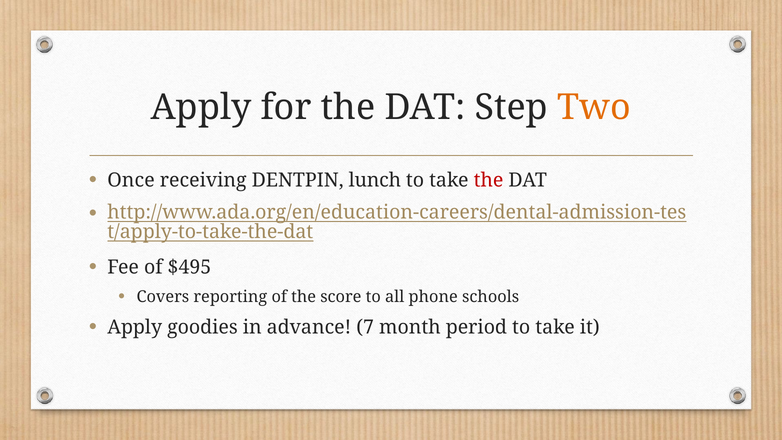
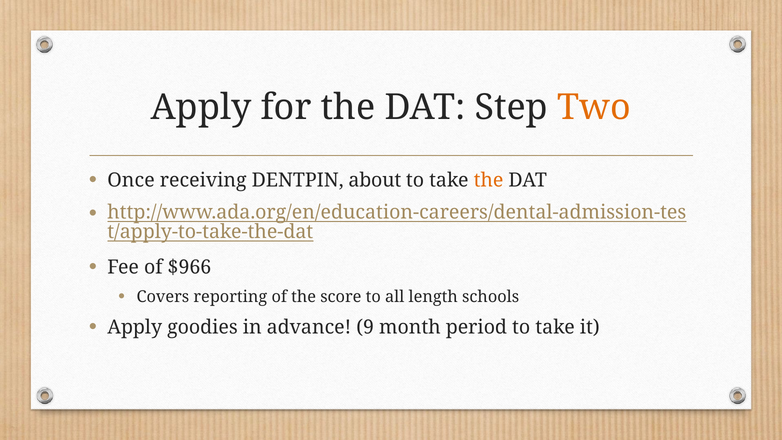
lunch: lunch -> about (375, 180)
the colour: red -> orange (489, 180)
$495: $495 -> $966 (189, 267)
phone: phone -> length (433, 297)
7: 7 -> 9 (365, 327)
